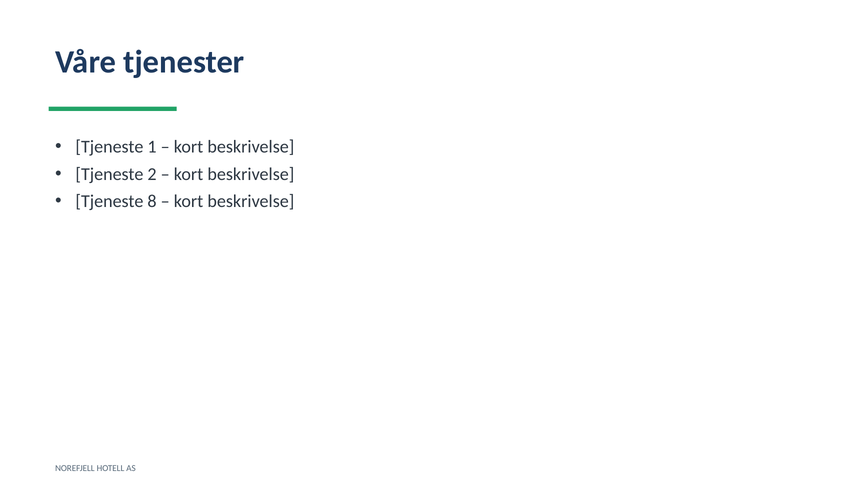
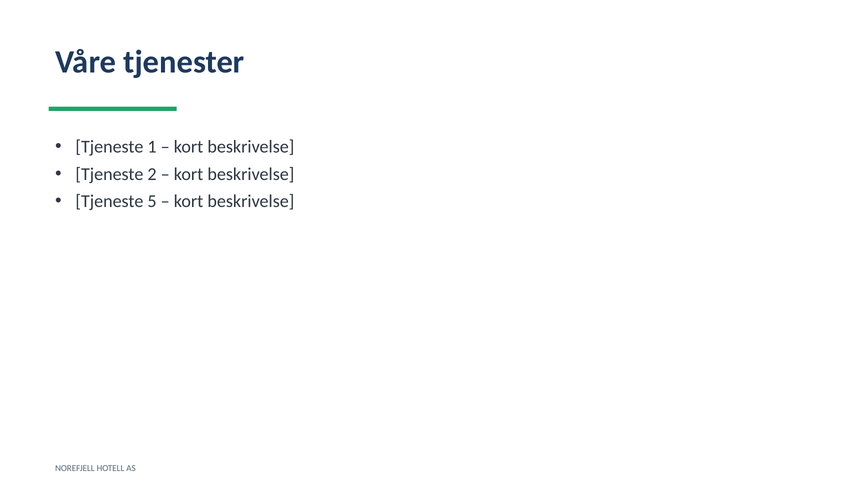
8: 8 -> 5 (152, 201)
